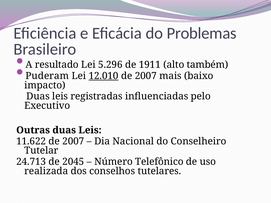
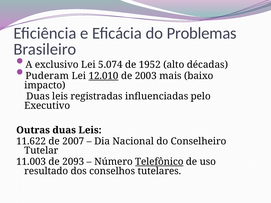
resultado: resultado -> exclusivo (57, 65)
5.296: 5.296 -> 5.074 (110, 65)
1911: 1911 -> 1952 (150, 65)
também: também -> décadas (207, 65)
2007: 2007 -> 2003 (146, 76)
24.713: 24.713 -> 11.003 (31, 162)
2045: 2045 -> 2093 (73, 162)
Telefônico underline: none -> present (159, 162)
realizada: realizada -> resultado (46, 171)
